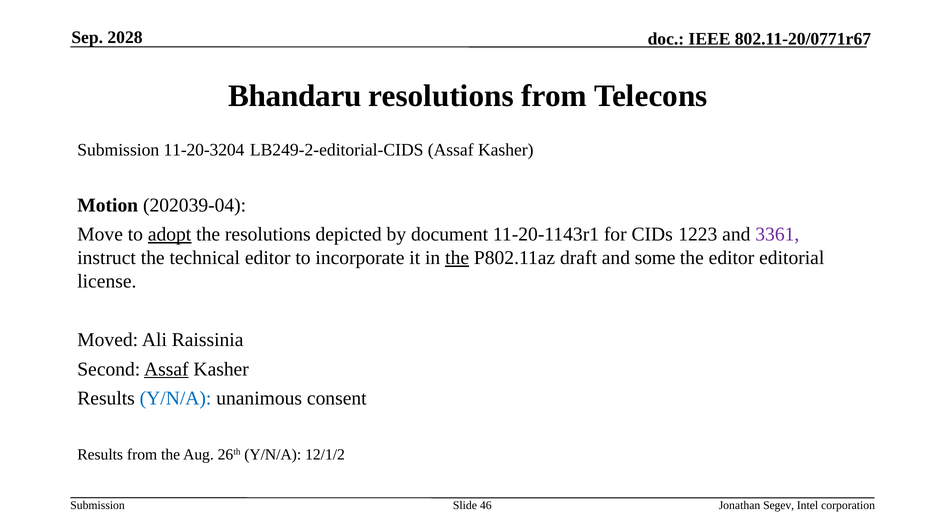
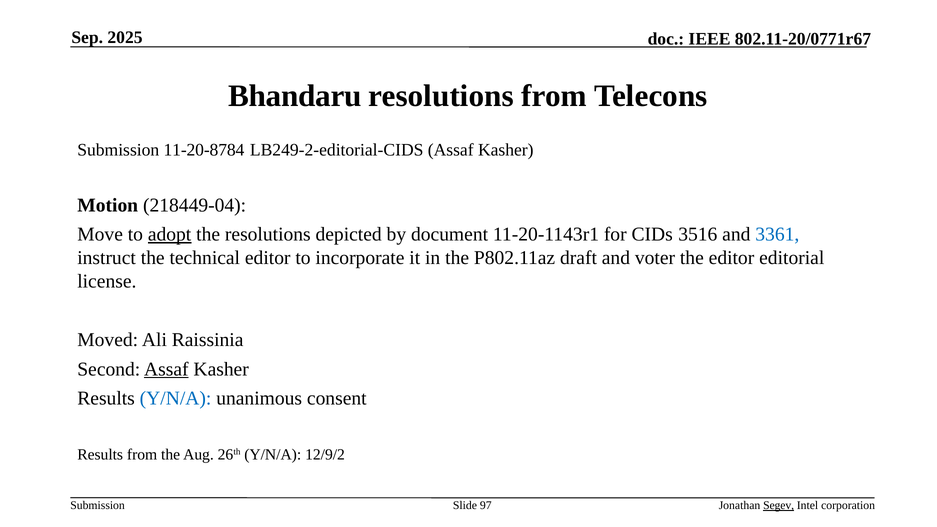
2028: 2028 -> 2025 (125, 37)
11-20-3204: 11-20-3204 -> 11-20-8784 (204, 150)
202039-04: 202039-04 -> 218449-04 (195, 205)
1223: 1223 -> 3516 (698, 234)
3361 colour: purple -> blue (777, 234)
the underline: present -> none (457, 258)
some: some -> voter (655, 258)
12/1/2: 12/1/2 -> 12/9/2 (325, 454)
46: 46 -> 97 (486, 505)
Segev underline: none -> present (779, 505)
